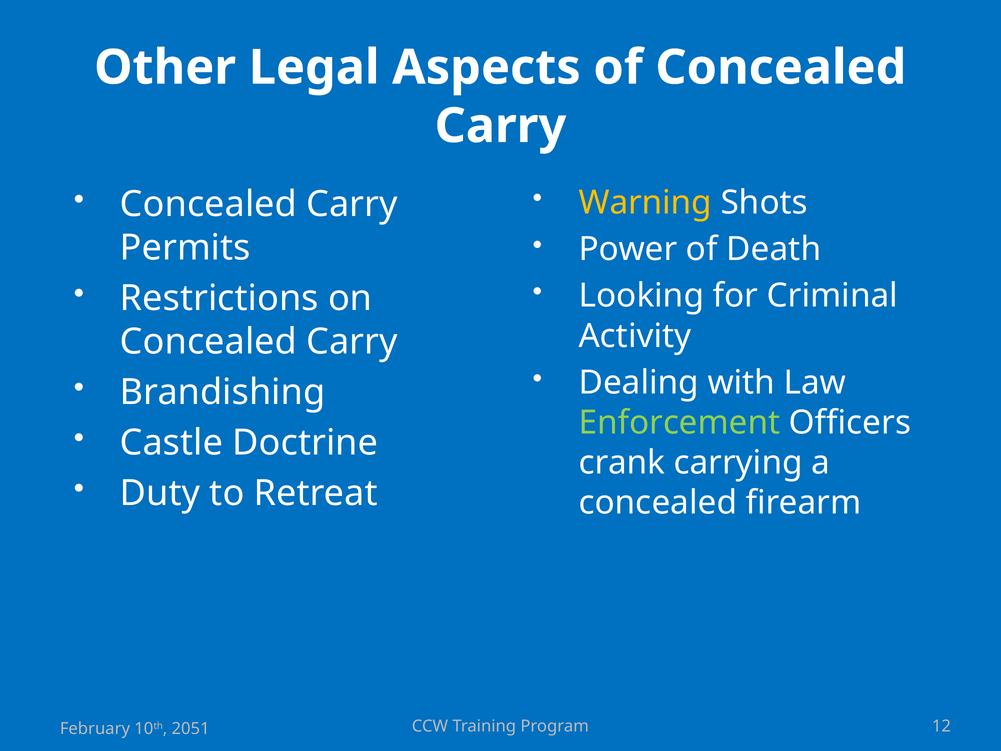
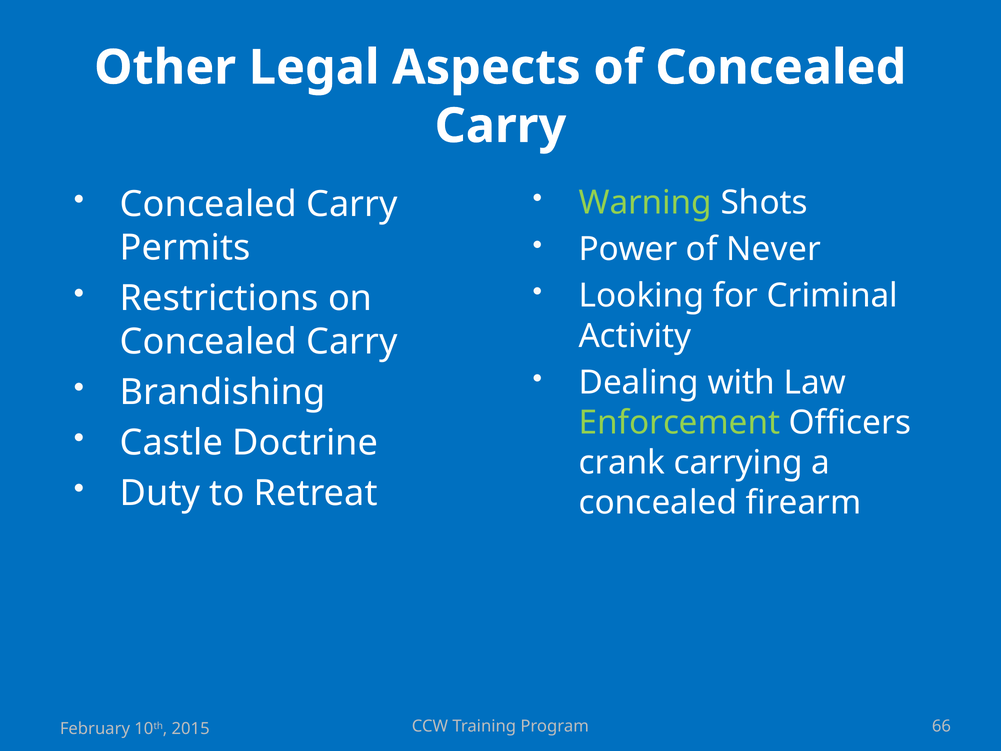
Warning colour: yellow -> light green (645, 202)
Death: Death -> Never (774, 249)
12: 12 -> 66 (941, 726)
2051: 2051 -> 2015 (191, 729)
